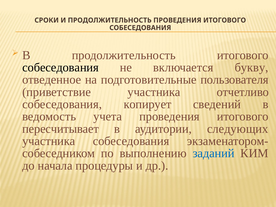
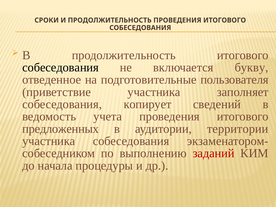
отчетливо: отчетливо -> заполняет (243, 92)
пересчитывает: пересчитывает -> предложенных (61, 129)
следующих: следующих -> территории (238, 129)
заданий colour: blue -> red (214, 153)
